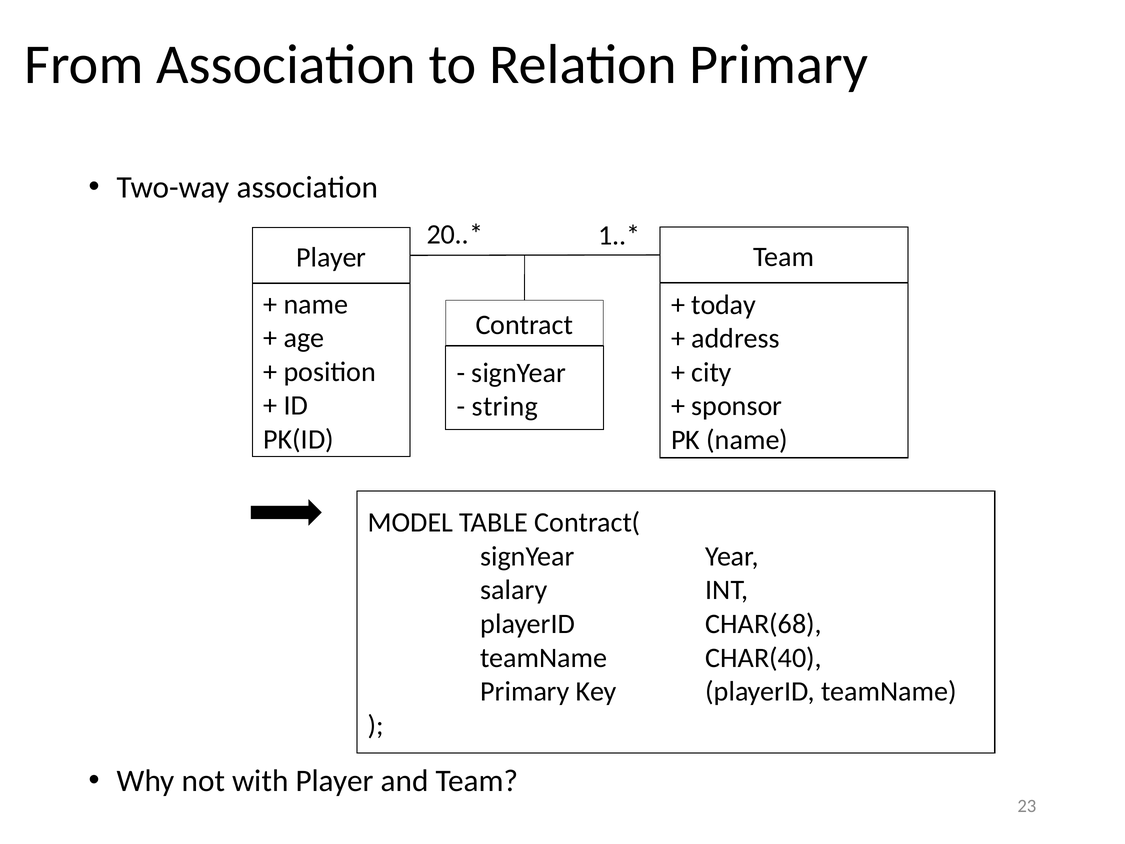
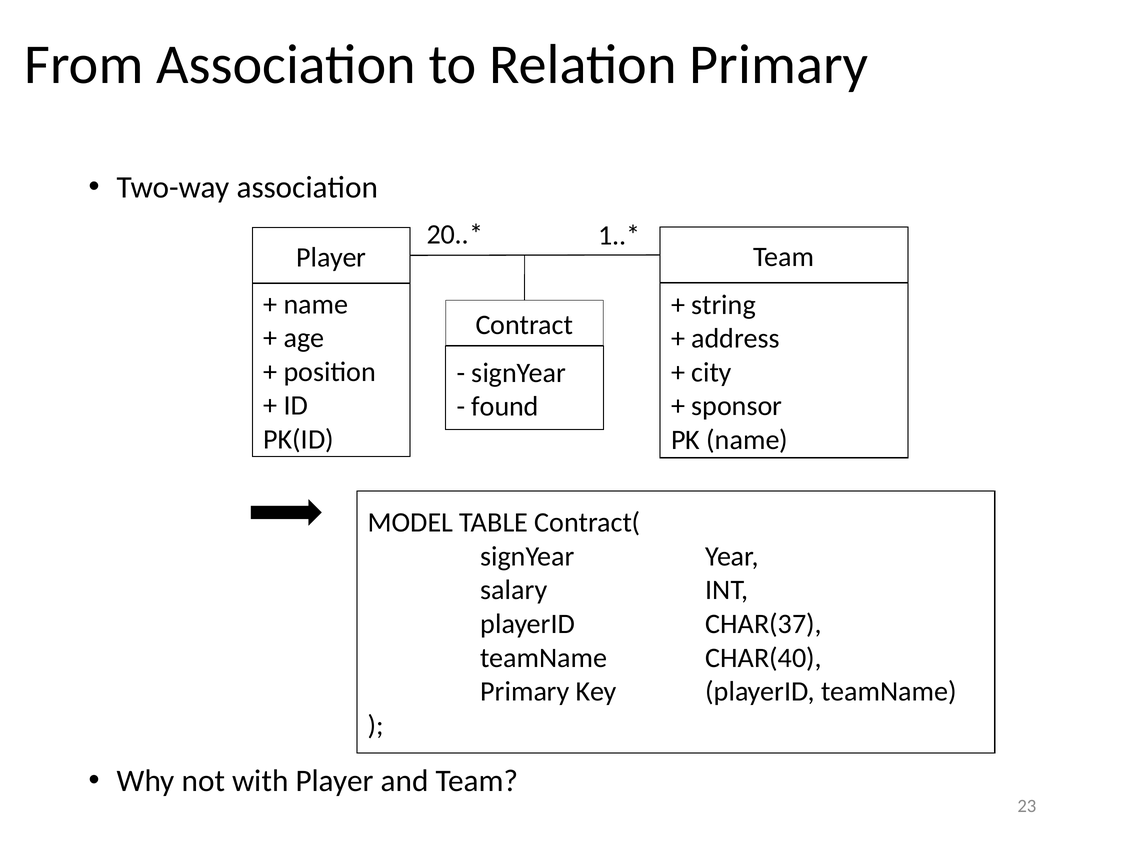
today: today -> string (724, 305)
string: string -> found (505, 406)
CHAR(68: CHAR(68 -> CHAR(37 (764, 624)
